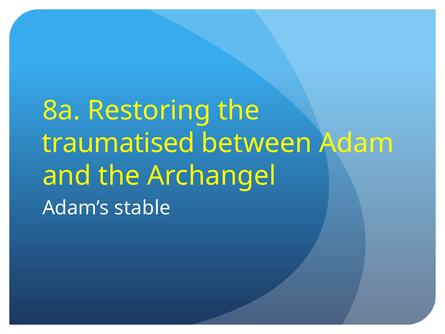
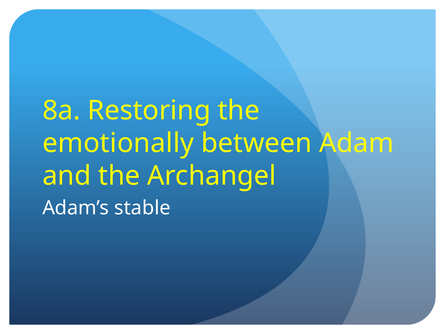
traumatised: traumatised -> emotionally (118, 143)
